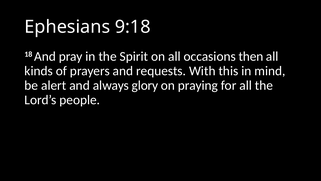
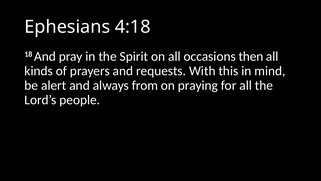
9:18: 9:18 -> 4:18 (133, 27)
glory: glory -> from (145, 85)
